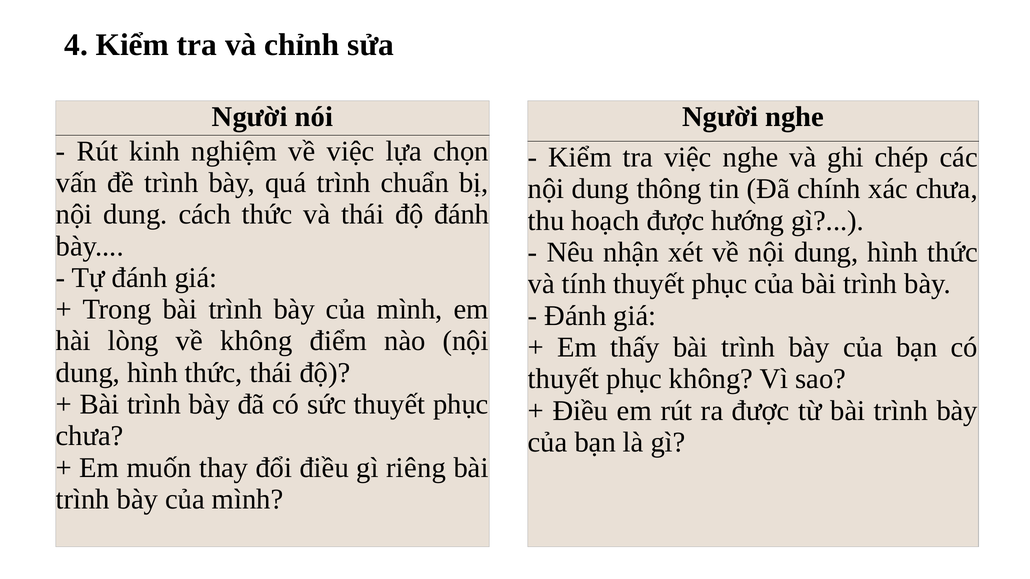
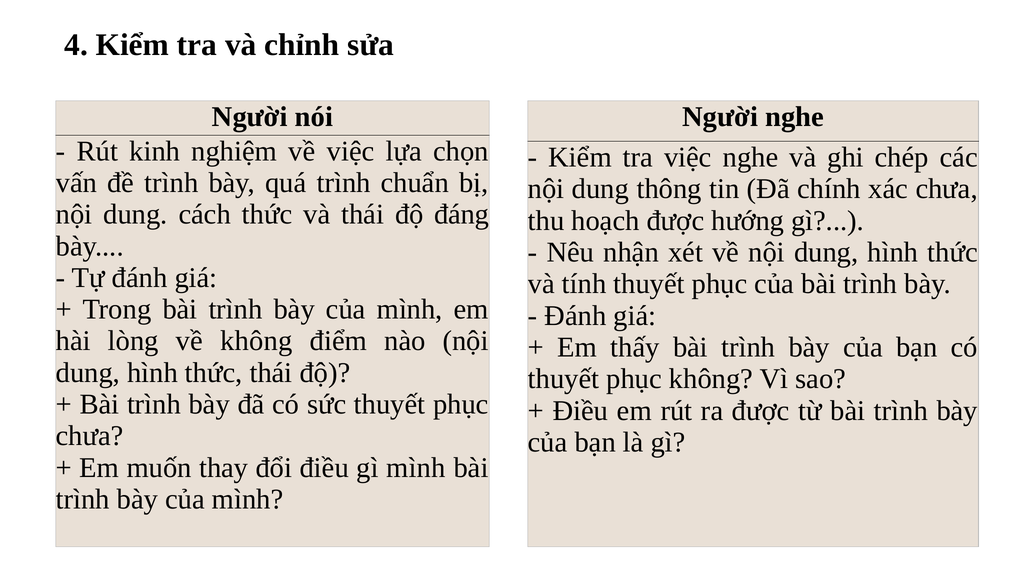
độ đánh: đánh -> đáng (462, 215)
gì riêng: riêng -> mình (416, 468)
